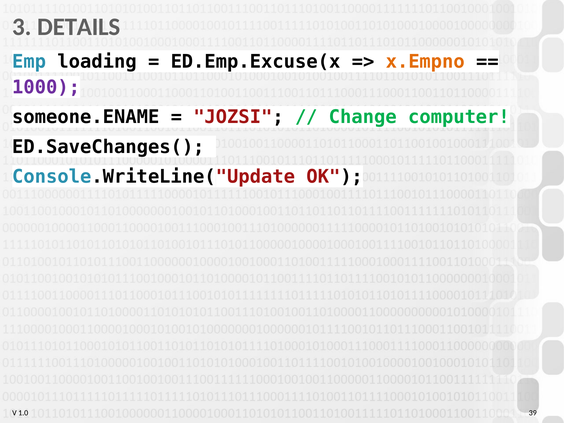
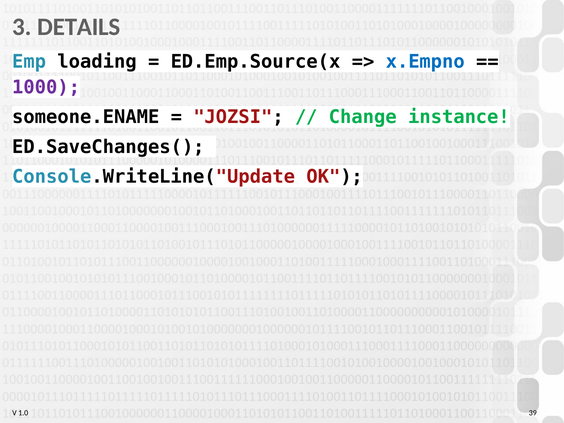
ED.Emp.Excuse(x: ED.Emp.Excuse(x -> ED.Emp.Source(x (256, 61)
x.Empno colour: orange -> blue (425, 61)
computer: computer -> instance (459, 117)
